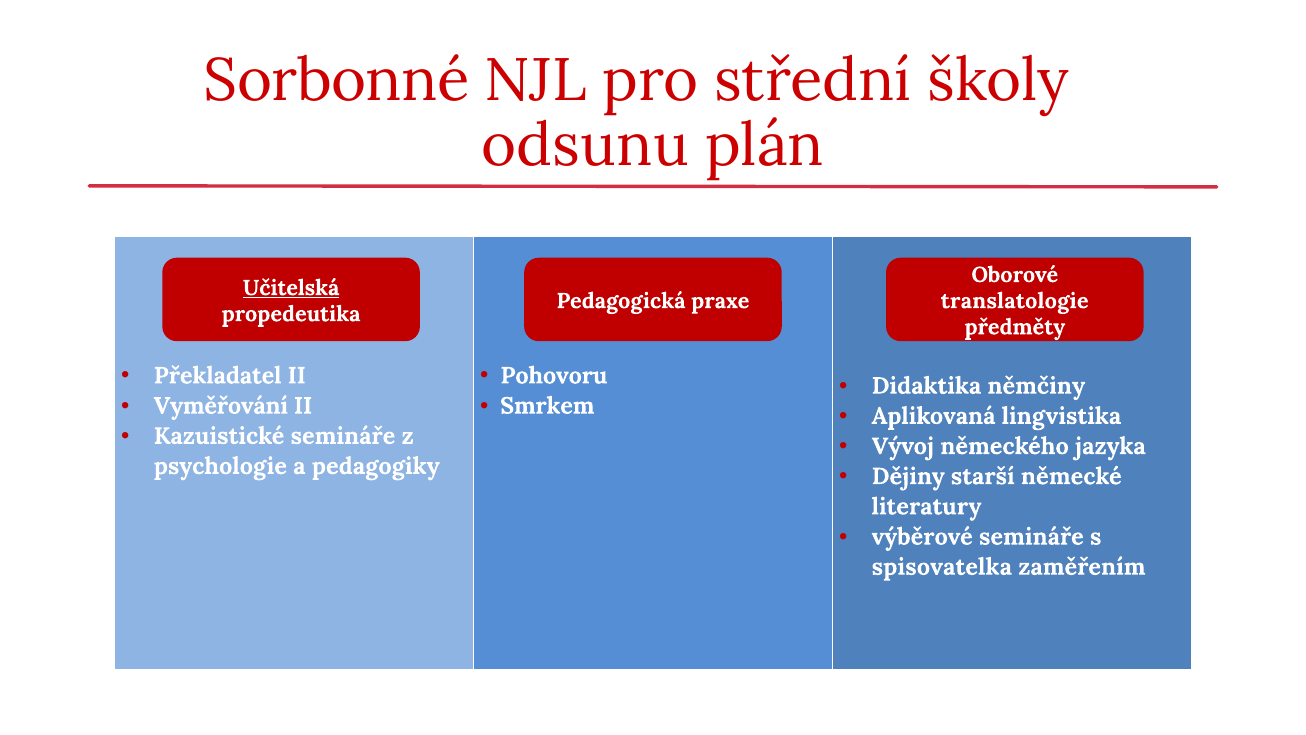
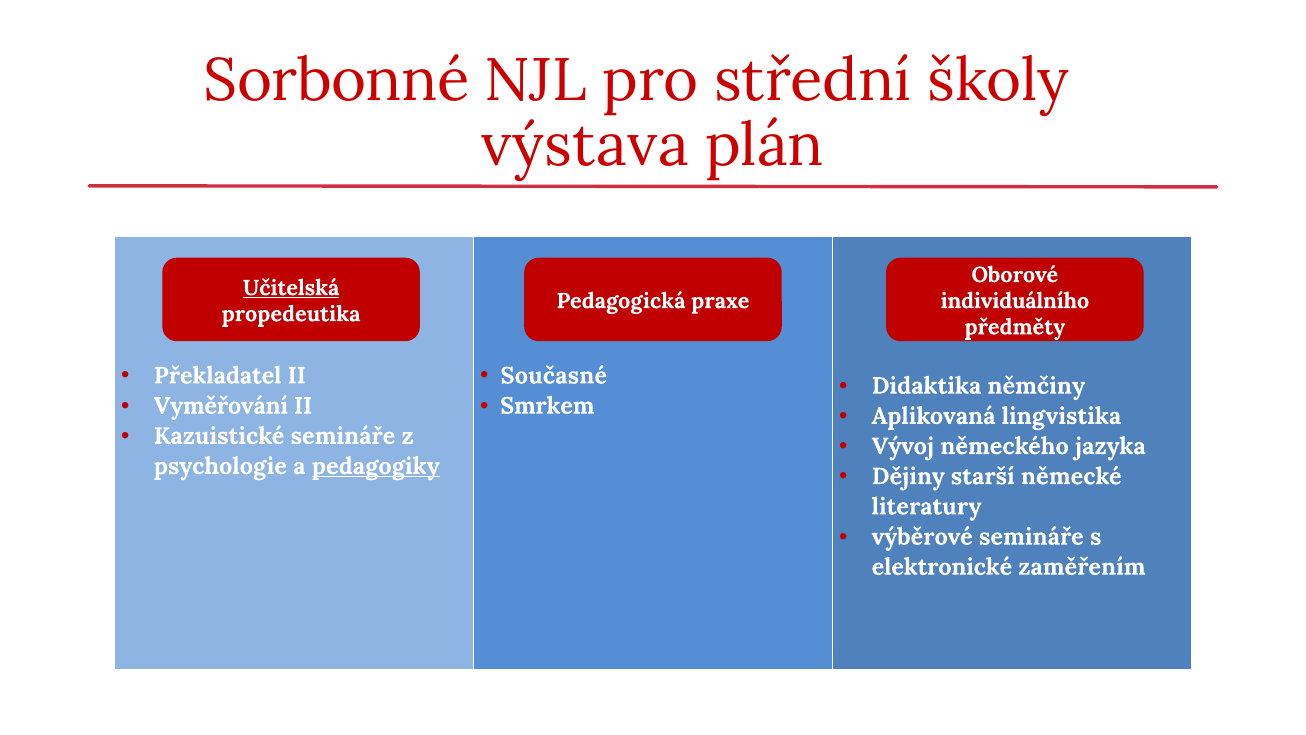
odsunu: odsunu -> výstava (585, 145)
translatologie: translatologie -> individuálního (1015, 301)
Pohovoru: Pohovoru -> Současné (554, 375)
pedagogiky underline: none -> present (376, 466)
spisovatelka: spisovatelka -> elektronické (942, 567)
